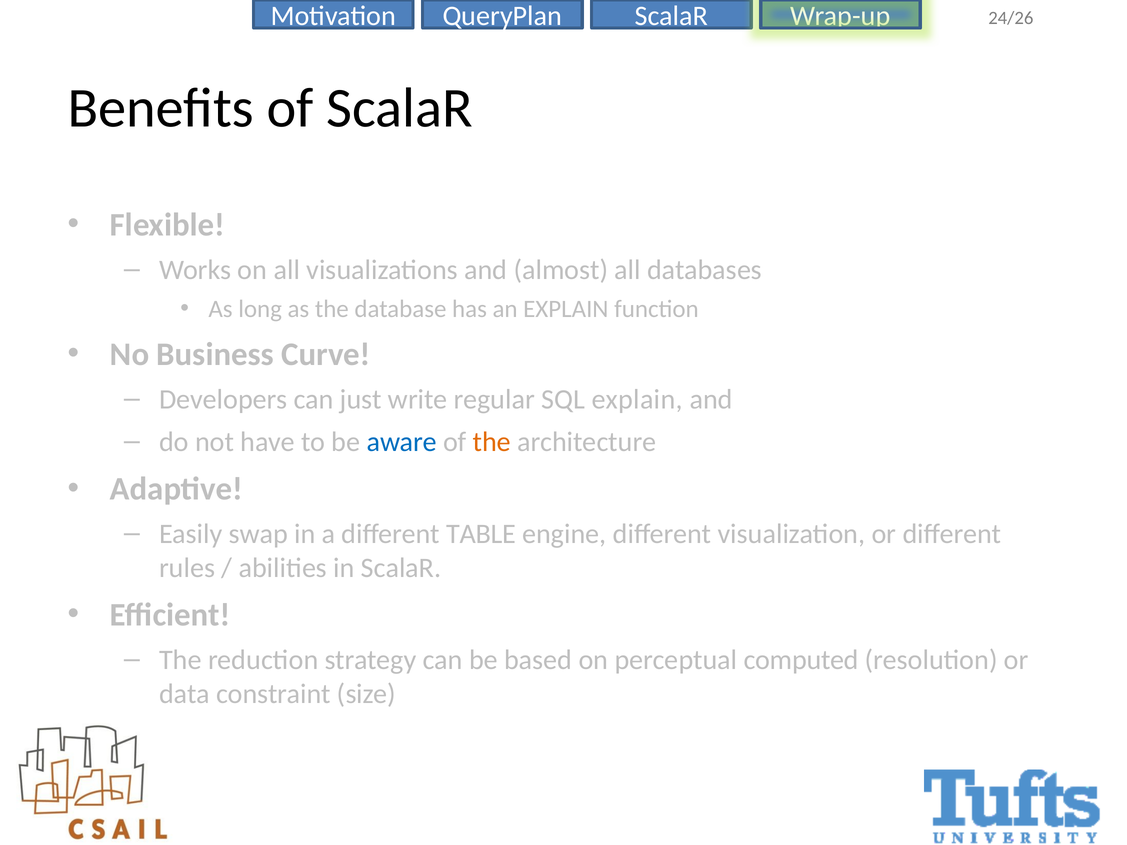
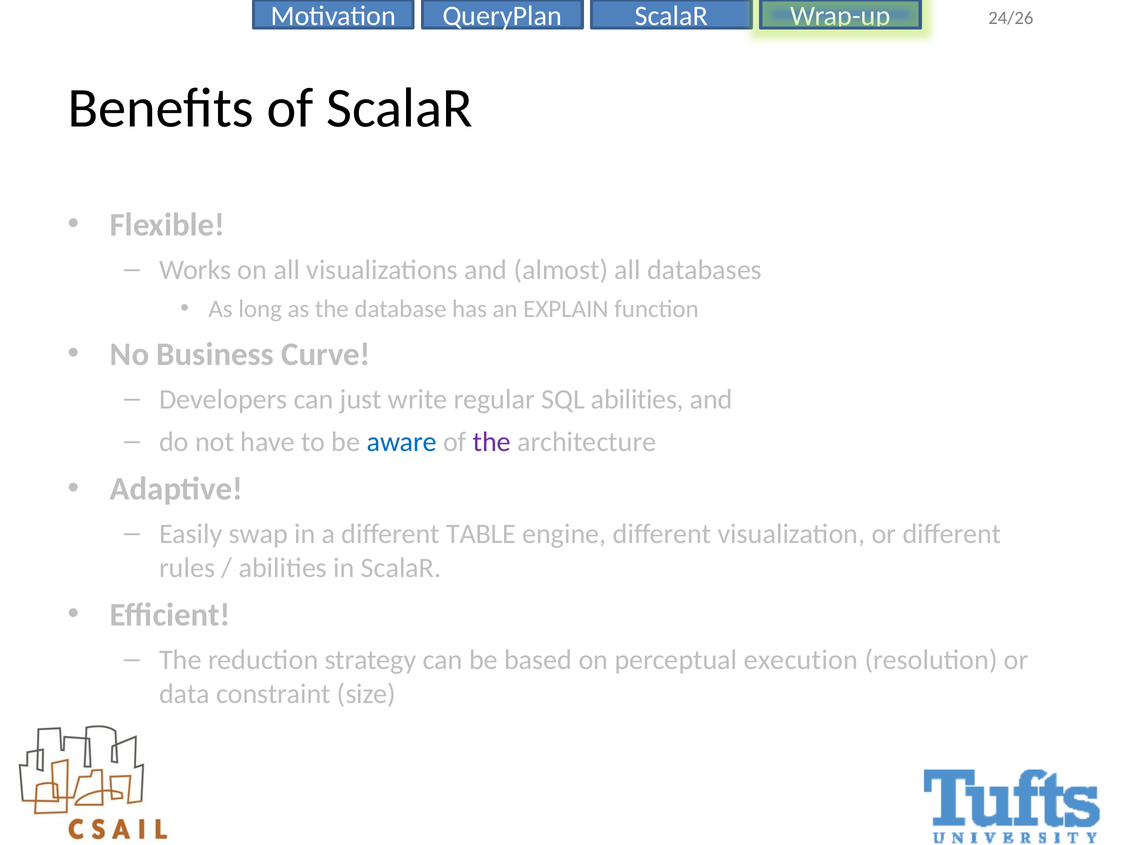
SQL explain: explain -> abilities (637, 400)
the colour: orange -> purple (492, 442)
computed: computed -> execution (801, 660)
